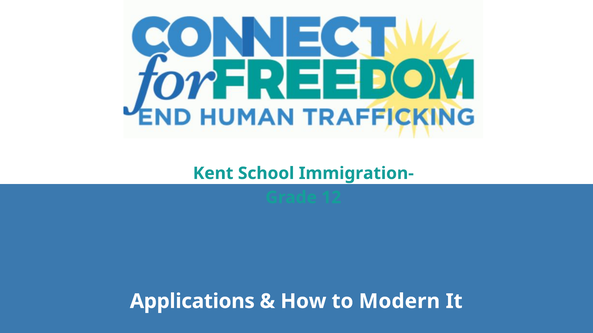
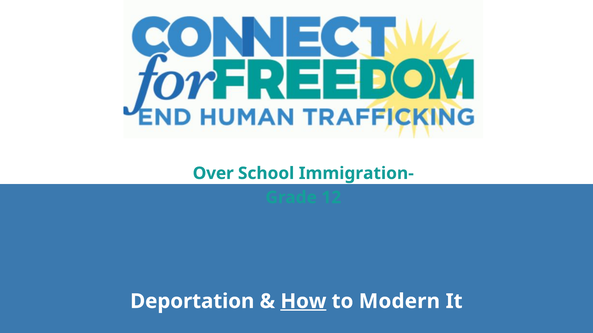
Kent: Kent -> Over (213, 174)
Applications: Applications -> Deportation (192, 302)
How underline: none -> present (303, 302)
